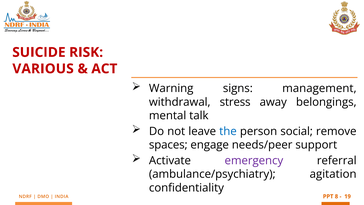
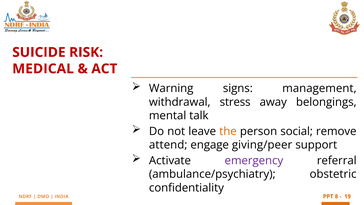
VARIOUS: VARIOUS -> MEDICAL (43, 69)
the colour: blue -> orange (228, 131)
spaces: spaces -> attend (168, 145)
needs/peer: needs/peer -> giving/peer (262, 145)
agitation: agitation -> obstetric (333, 174)
